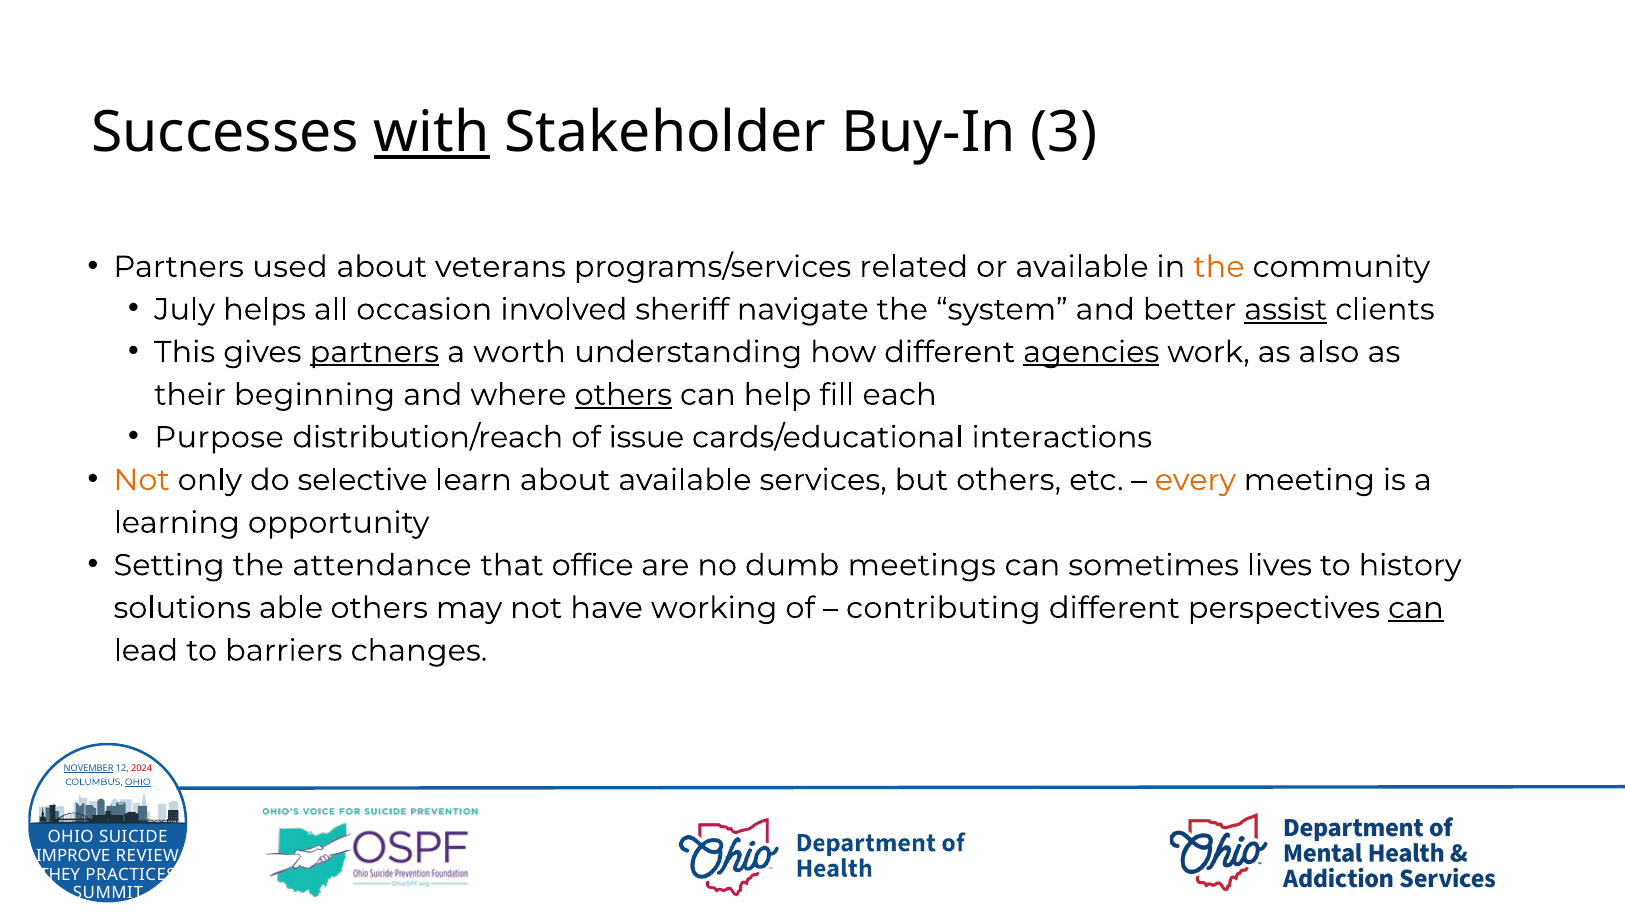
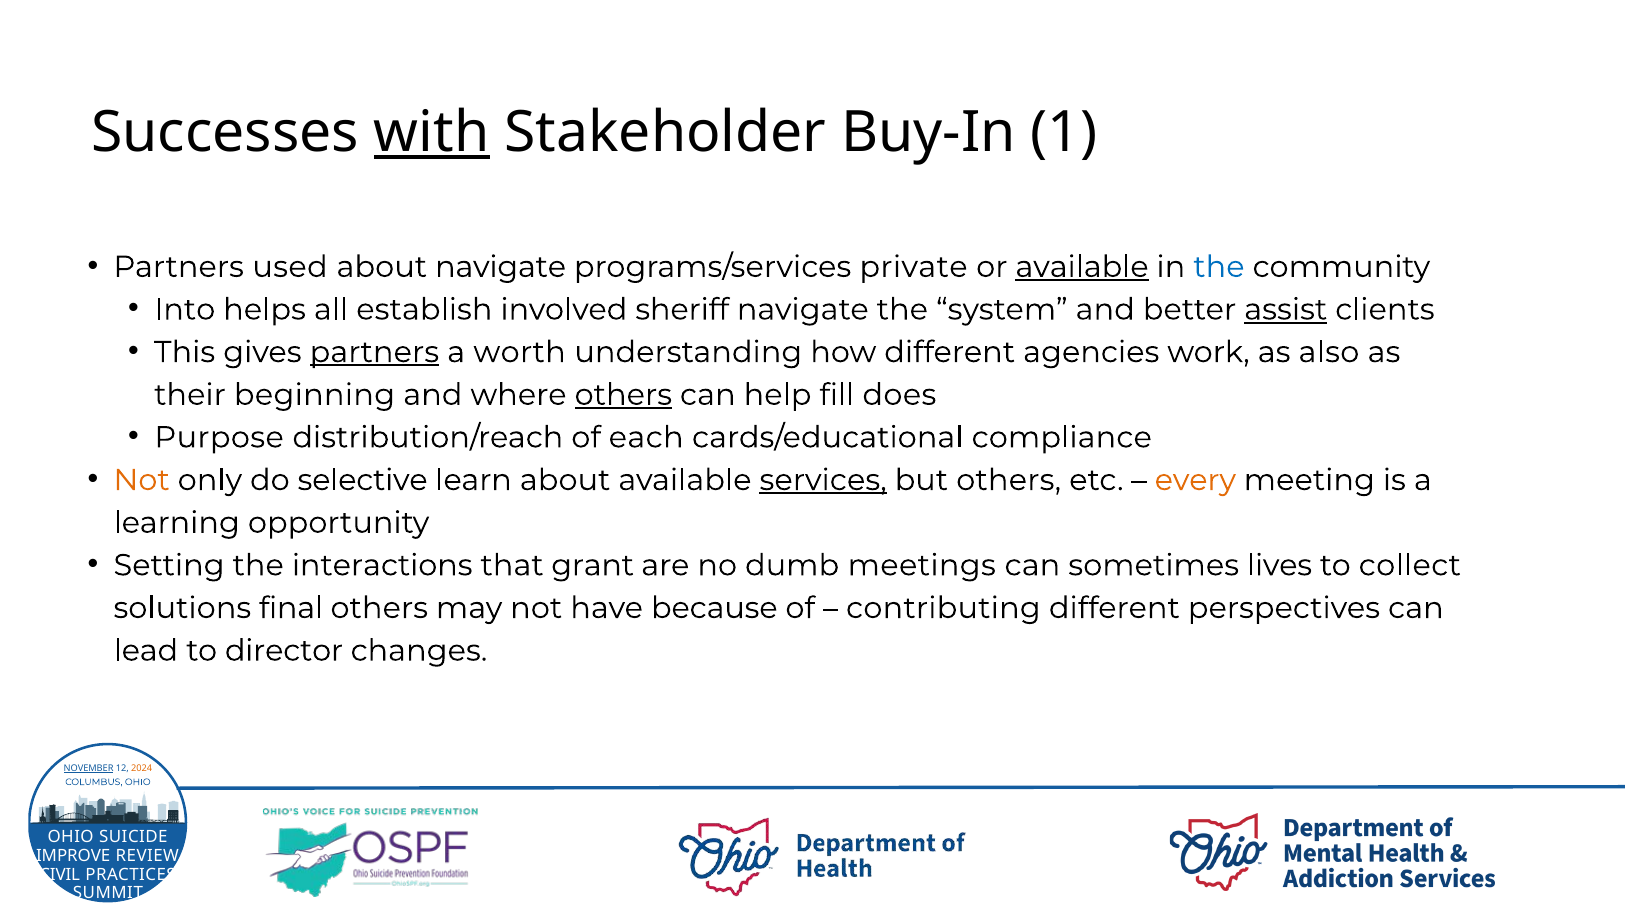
3: 3 -> 1 (1064, 133)
about veterans: veterans -> navigate (501, 267)
related: related -> private (914, 267)
available underline: none -> present (1082, 267)
the colour: orange -> blue (1219, 267)
July: July -> Into (185, 310)
occasion: occasion -> establish (424, 310)
agencies underline: present -> none (1091, 352)
each: each -> does (899, 395)
issue: issue -> each (646, 437)
interactions: interactions -> compliance (1062, 437)
services underline: none -> present (823, 480)
attendance: attendance -> interactions (382, 565)
office: office -> grant (593, 565)
history: history -> collect (1410, 565)
able: able -> final (291, 608)
working: working -> because (714, 608)
can underline: present -> none (1416, 608)
barriers: barriers -> director (284, 651)
2024 colour: red -> orange (142, 769)
OHIO underline: present -> none (138, 782)
THEY: THEY -> CIVIL (60, 875)
